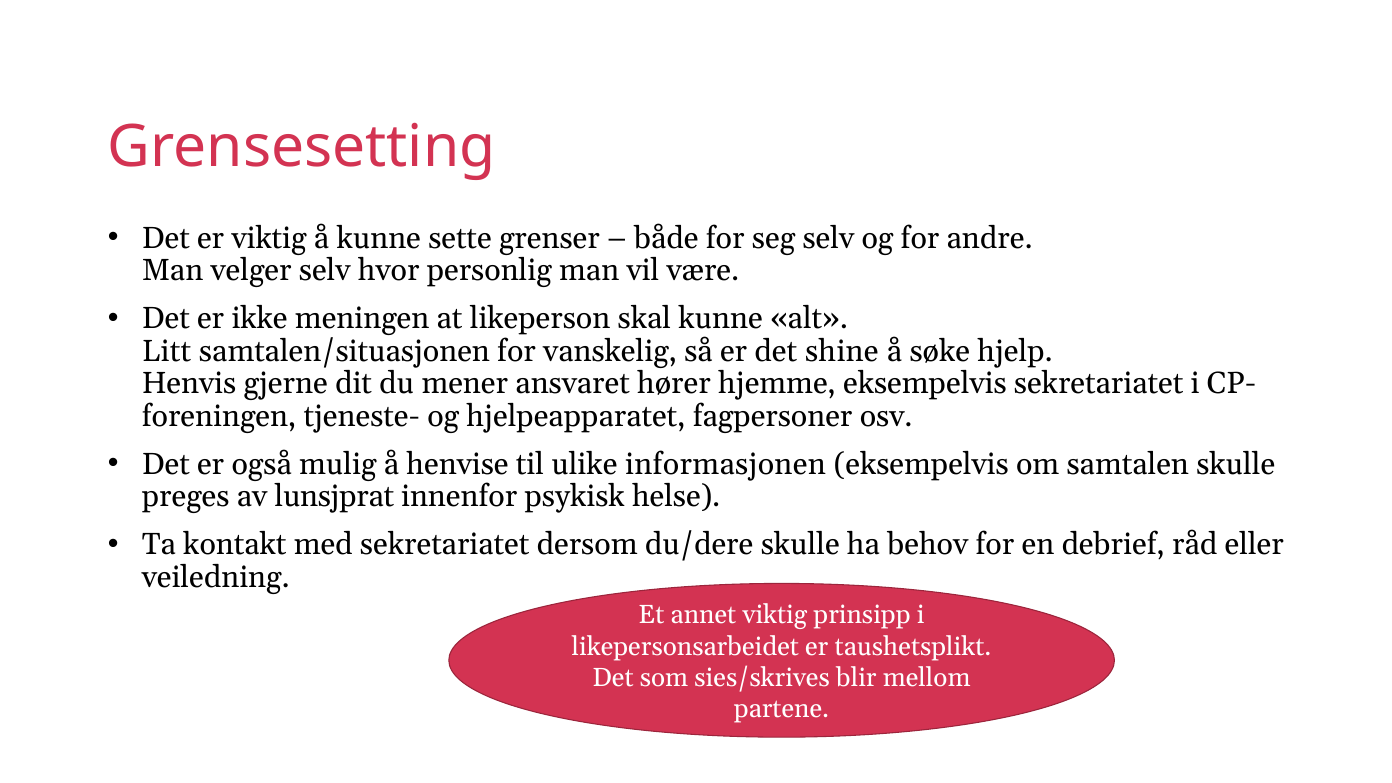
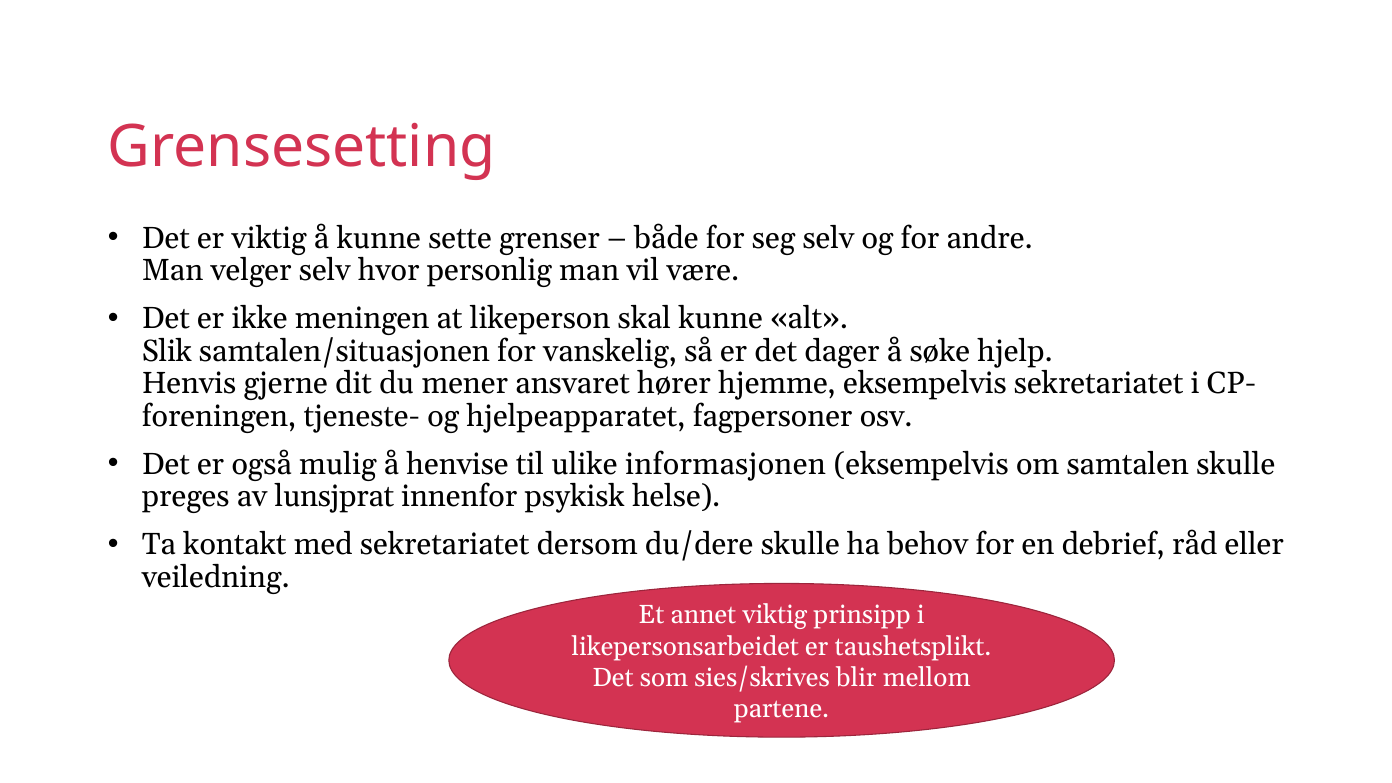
Litt: Litt -> Slik (167, 351)
shine: shine -> dager (842, 351)
